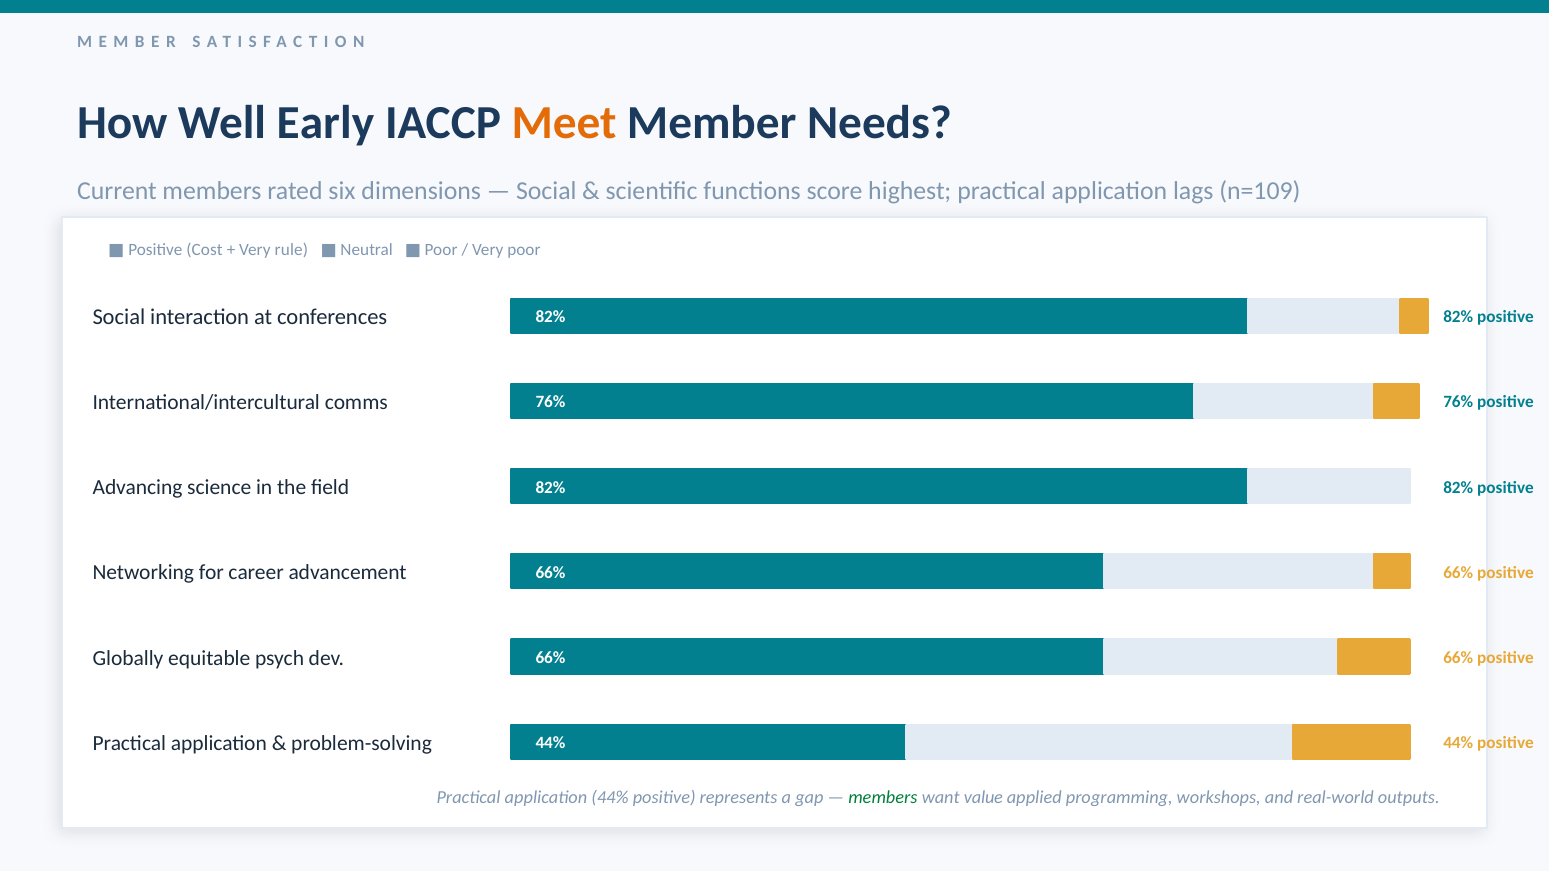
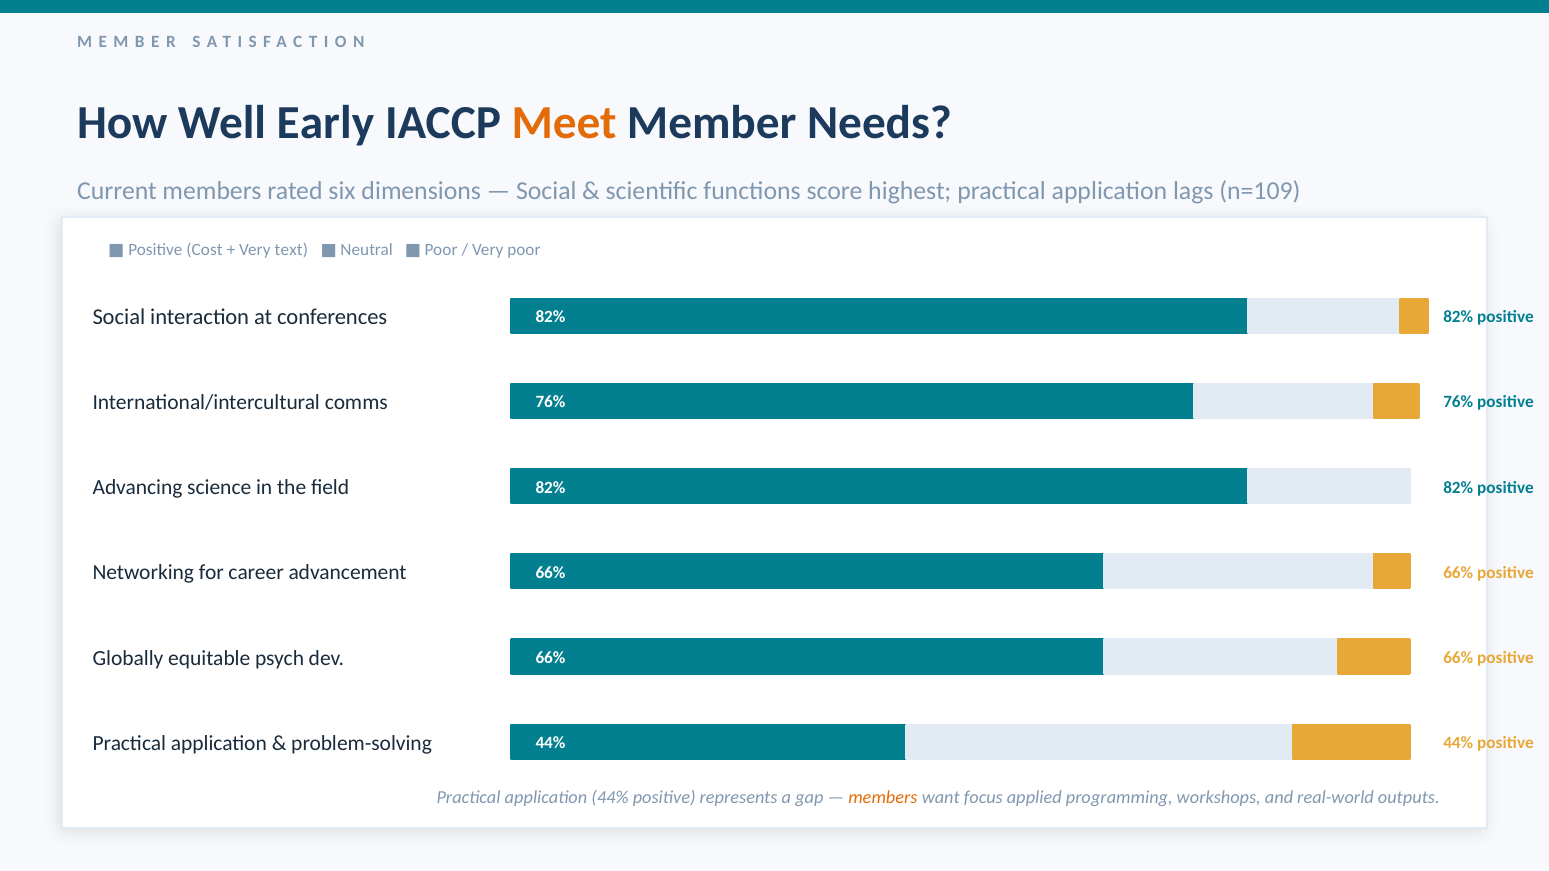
rule: rule -> text (291, 250)
members colour: green -> orange (883, 797)
value: value -> focus (983, 797)
